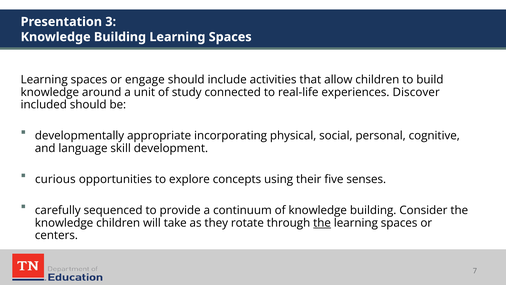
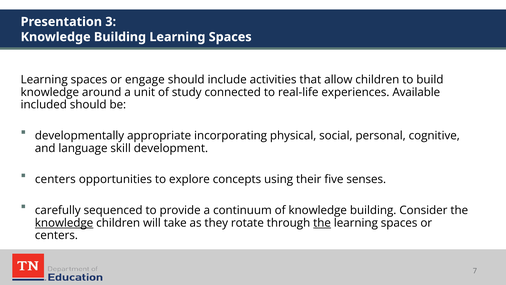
Discover: Discover -> Available (416, 92)
curious: curious -> centers (55, 179)
knowledge underline: none -> present (64, 223)
